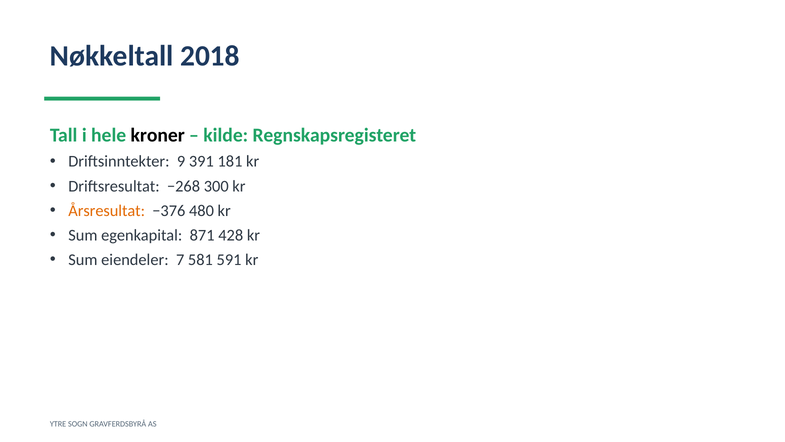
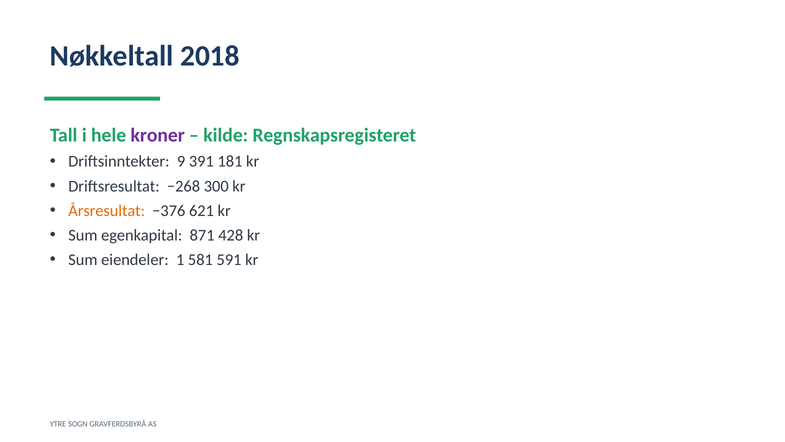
kroner colour: black -> purple (158, 135)
480: 480 -> 621 (202, 211)
7: 7 -> 1 (180, 260)
